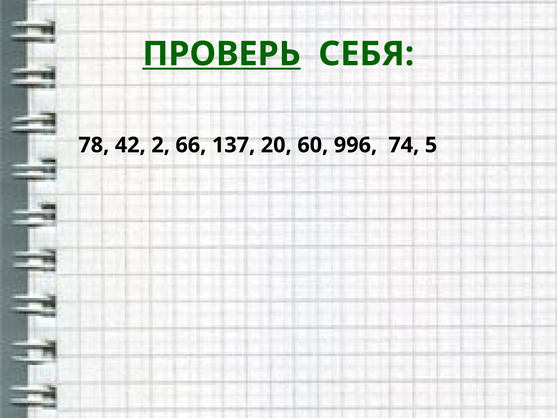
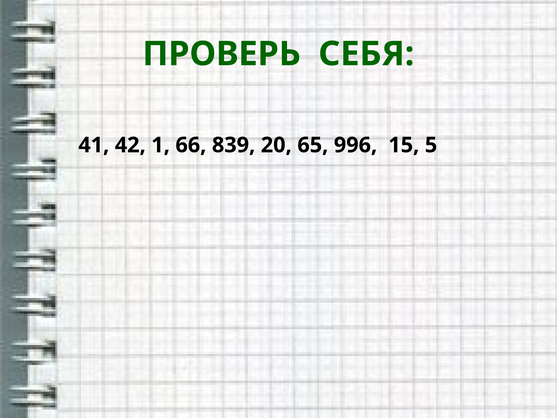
ПРОВЕРЬ underline: present -> none (222, 54)
78: 78 -> 41 (94, 145)
2: 2 -> 1 (161, 145)
137: 137 -> 839 (234, 145)
60: 60 -> 65 (313, 145)
74: 74 -> 15 (404, 145)
